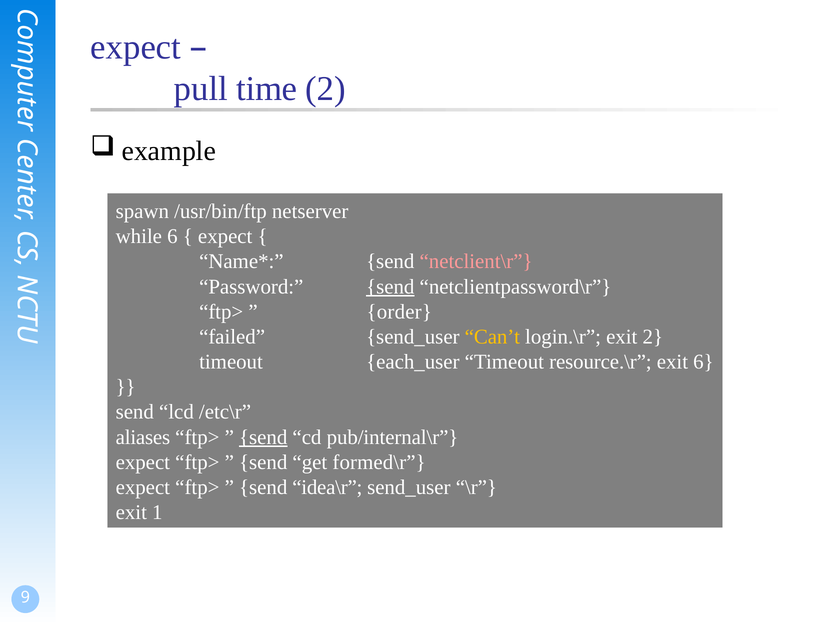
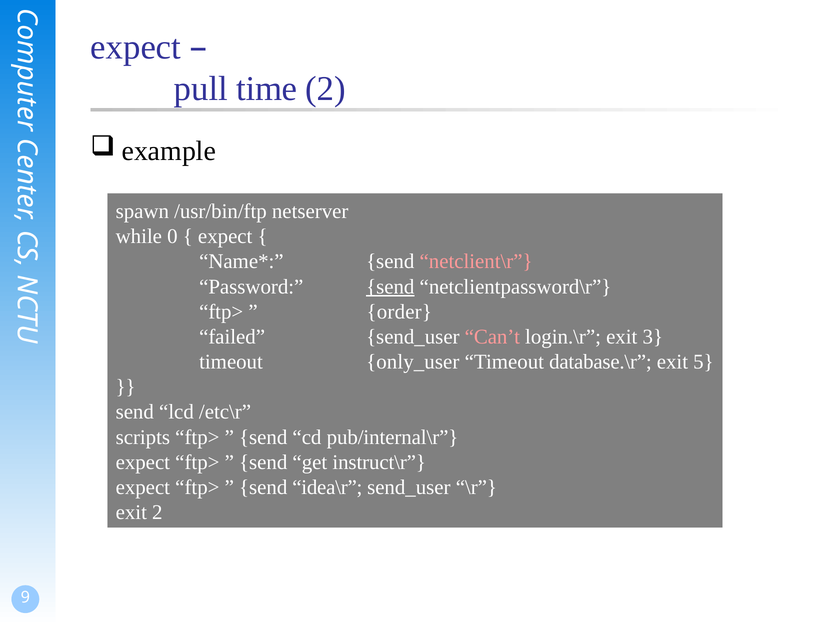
while 6: 6 -> 0 (172, 236)
Can’t colour: yellow -> pink (492, 336)
exit 2: 2 -> 3 (653, 336)
each_user: each_user -> only_user (413, 361)
resource.\r: resource.\r -> database.\r (600, 361)
exit 6: 6 -> 5 (703, 361)
aliases: aliases -> scripts (143, 437)
send underline: present -> none (263, 437)
formed\r: formed\r -> instruct\r (379, 462)
exit 1: 1 -> 2 (157, 512)
